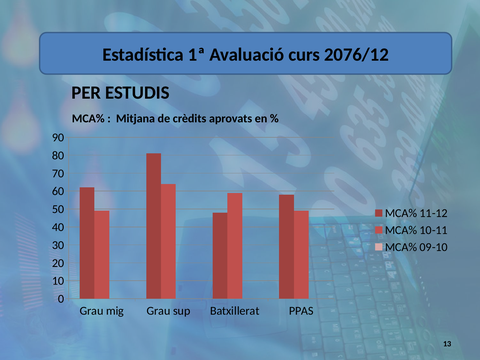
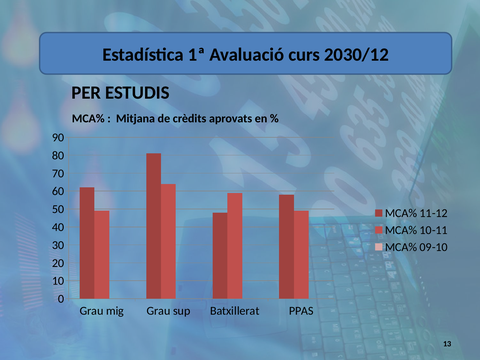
2076/12: 2076/12 -> 2030/12 (357, 55)
